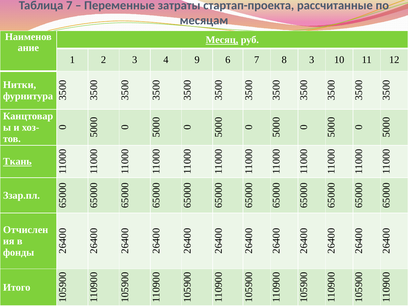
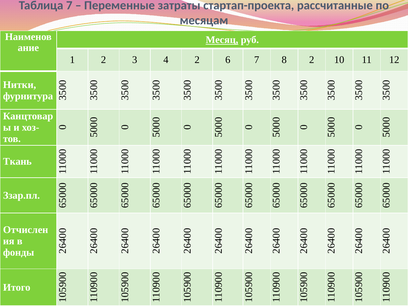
4 9: 9 -> 2 (197, 60)
8 3: 3 -> 2 (312, 60)
Ткань underline: present -> none (17, 162)
